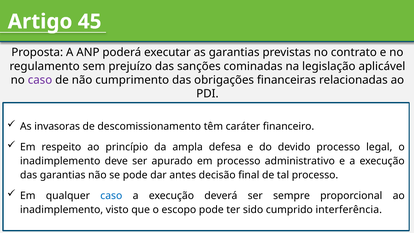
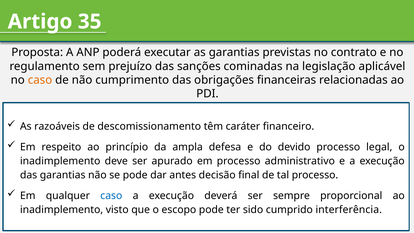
45: 45 -> 35 (90, 22)
caso colour: purple -> orange (40, 80)
invasoras: invasoras -> razoáveis (57, 126)
